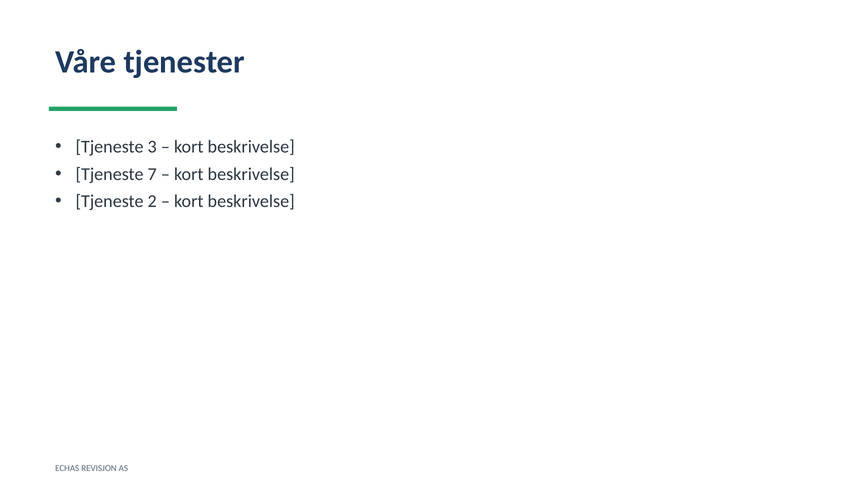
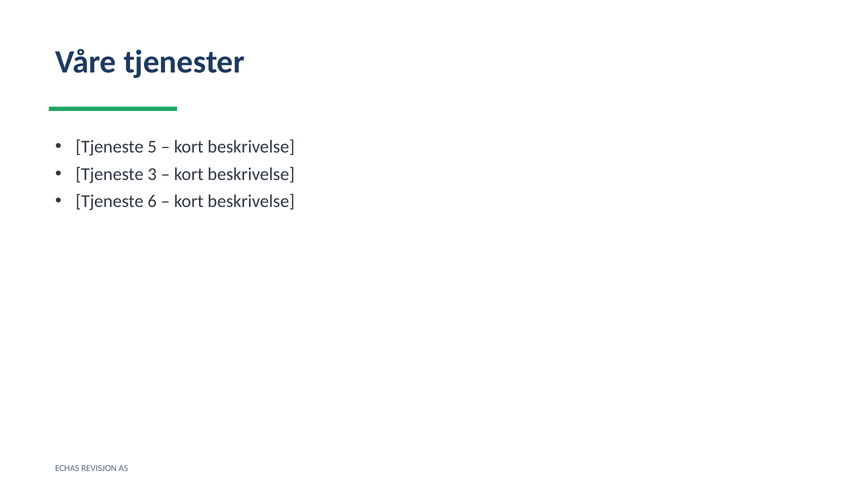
3: 3 -> 5 (152, 147)
7: 7 -> 3 (152, 174)
2: 2 -> 6 (152, 201)
